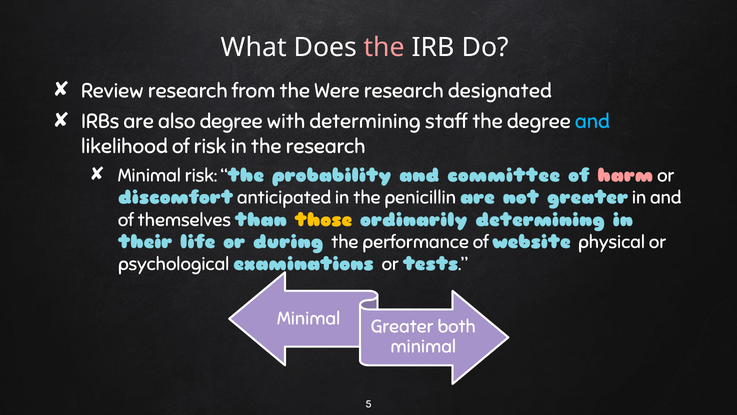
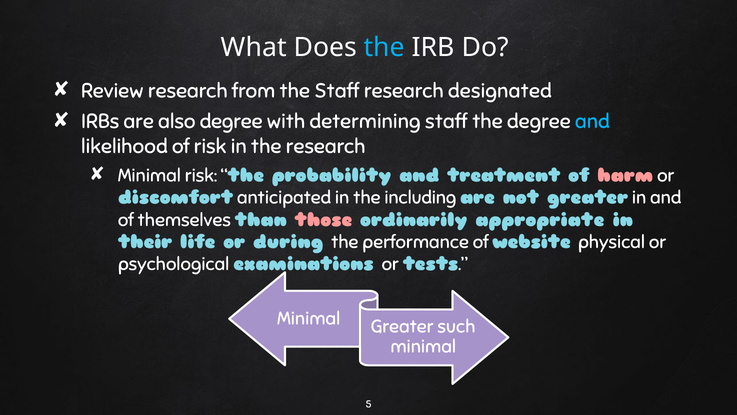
the colour: pink -> light blue (384, 47)
the Were: Were -> Staff (337, 91)
committee: committee -> treatment (504, 176)
penicillin: penicillin -> including (420, 198)
those colour: yellow -> pink (323, 220)
ordinarily determining: determining -> appropriate (540, 220)
both: both -> such (457, 326)
